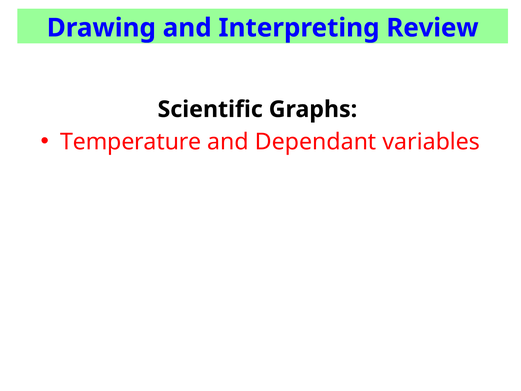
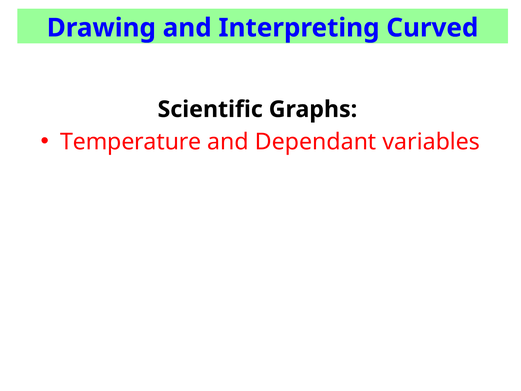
Review: Review -> Curved (432, 28)
